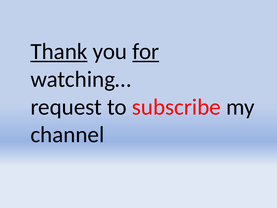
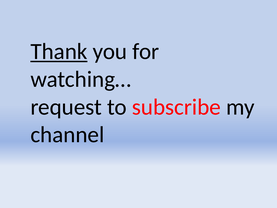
for underline: present -> none (146, 51)
